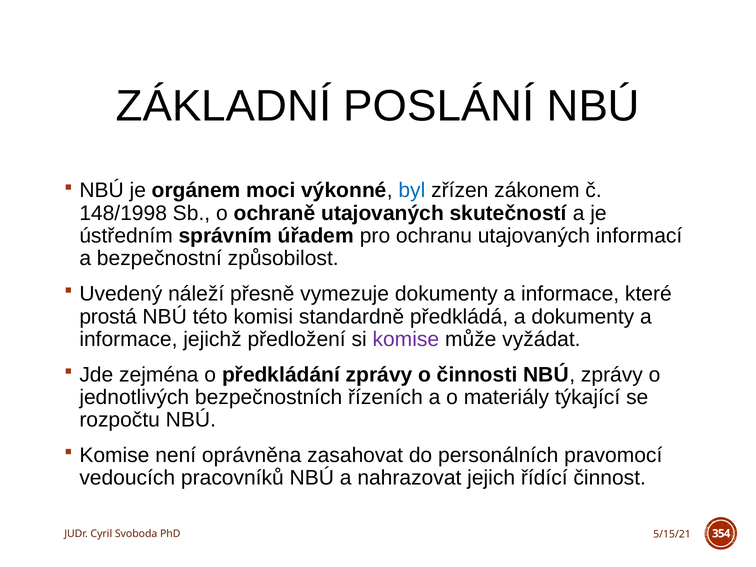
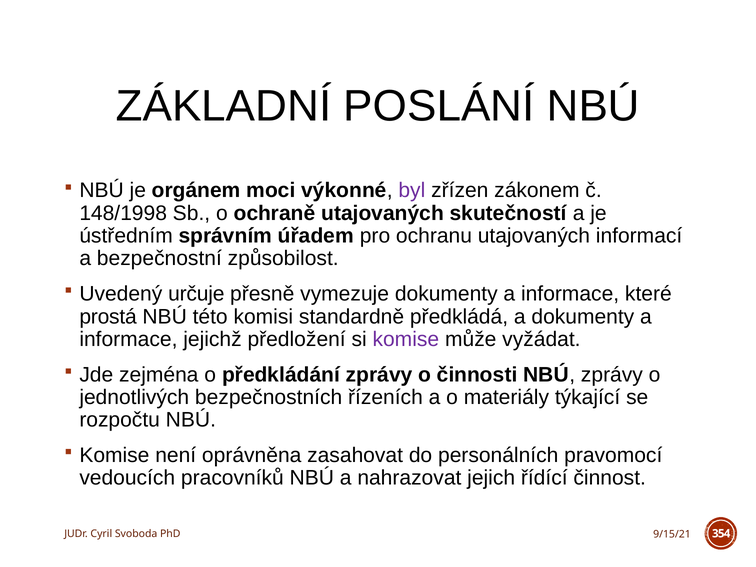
byl colour: blue -> purple (412, 190)
náleží: náleží -> určuje (196, 294)
5/15/21: 5/15/21 -> 9/15/21 (672, 534)
